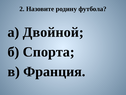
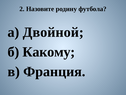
Спорта: Спорта -> Какому (49, 52)
